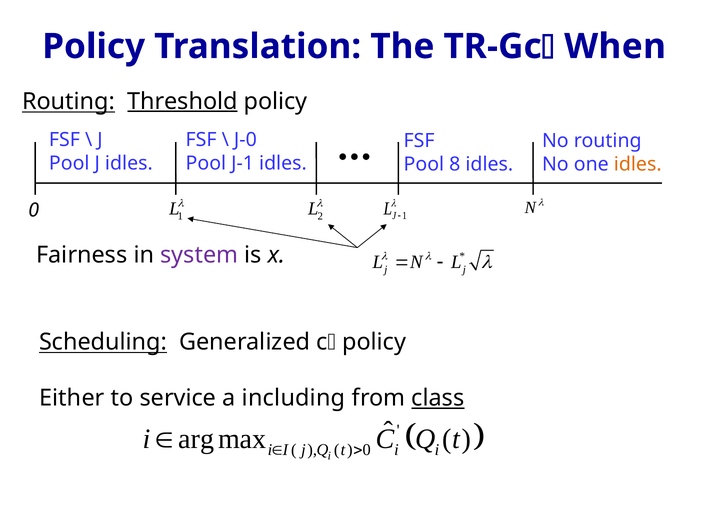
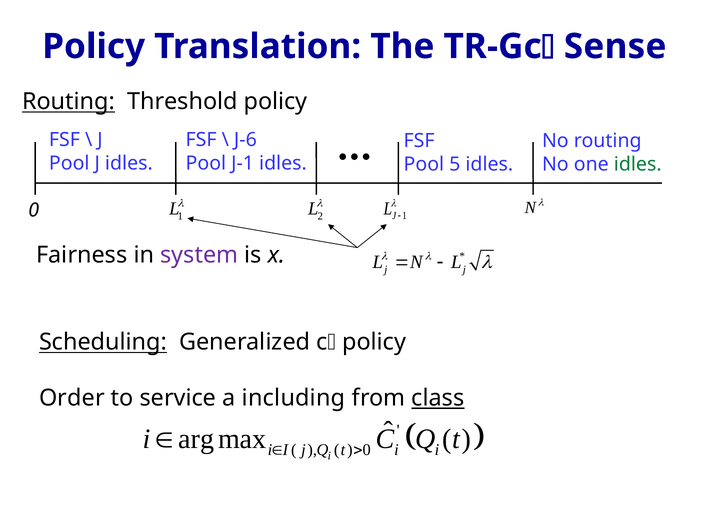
When: When -> Sense (615, 46)
Threshold underline: present -> none (182, 101)
J-0: J-0 -> J-6 (245, 140)
8: 8 -> 5 (455, 164)
idles colour: orange -> green (638, 164)
Either: Either -> Order (72, 398)
